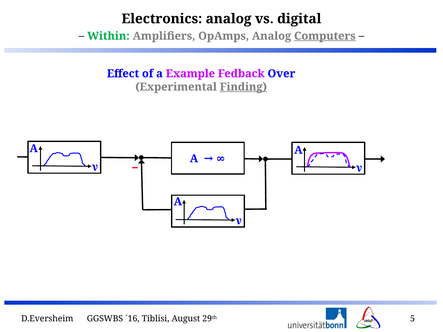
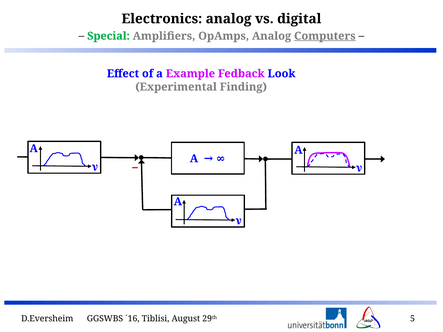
Within: Within -> Special (109, 36)
Over: Over -> Look (282, 74)
Finding underline: present -> none (243, 87)
